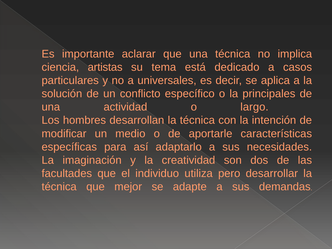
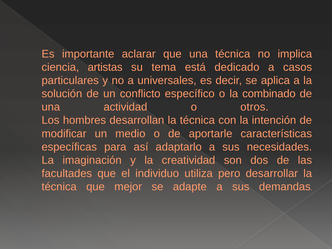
principales: principales -> combinado (269, 94)
largo: largo -> otros (254, 107)
